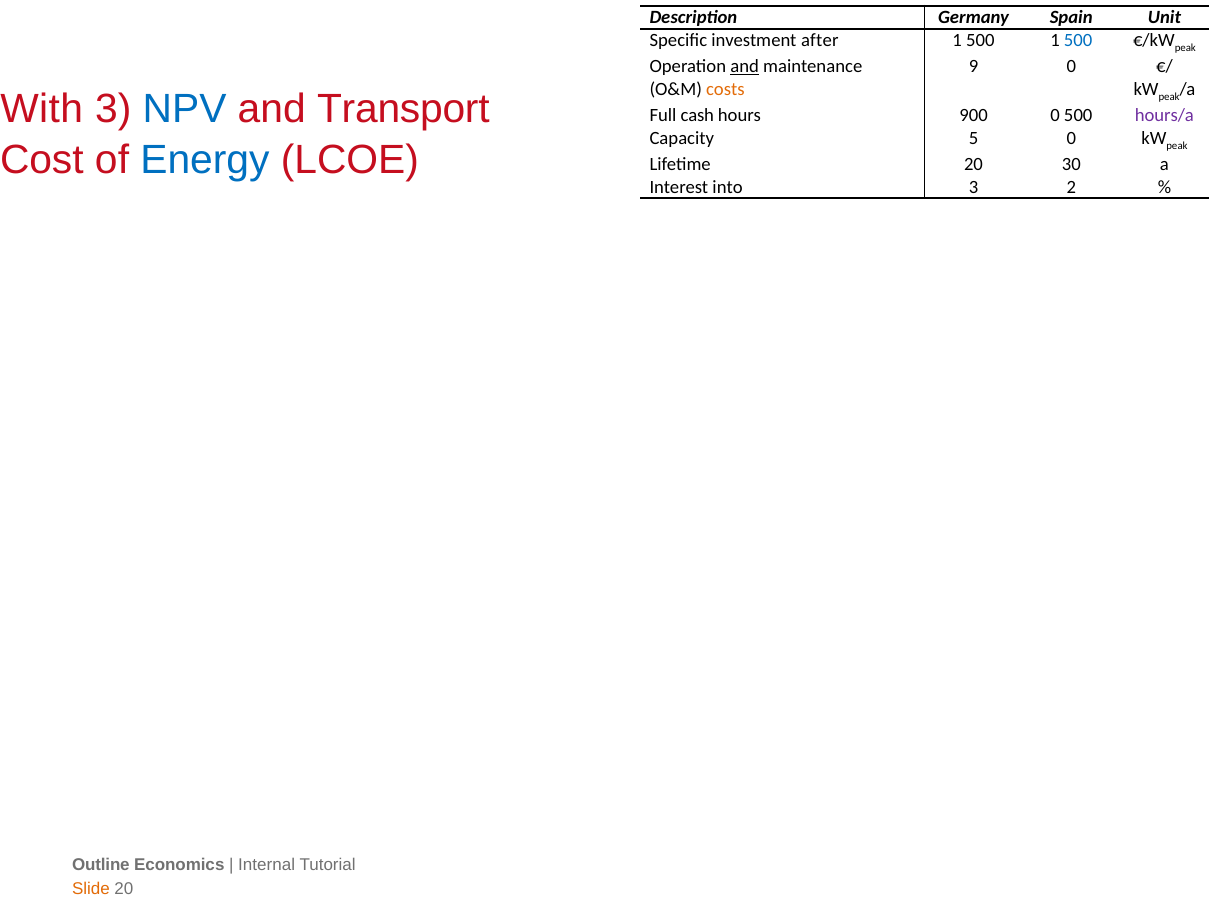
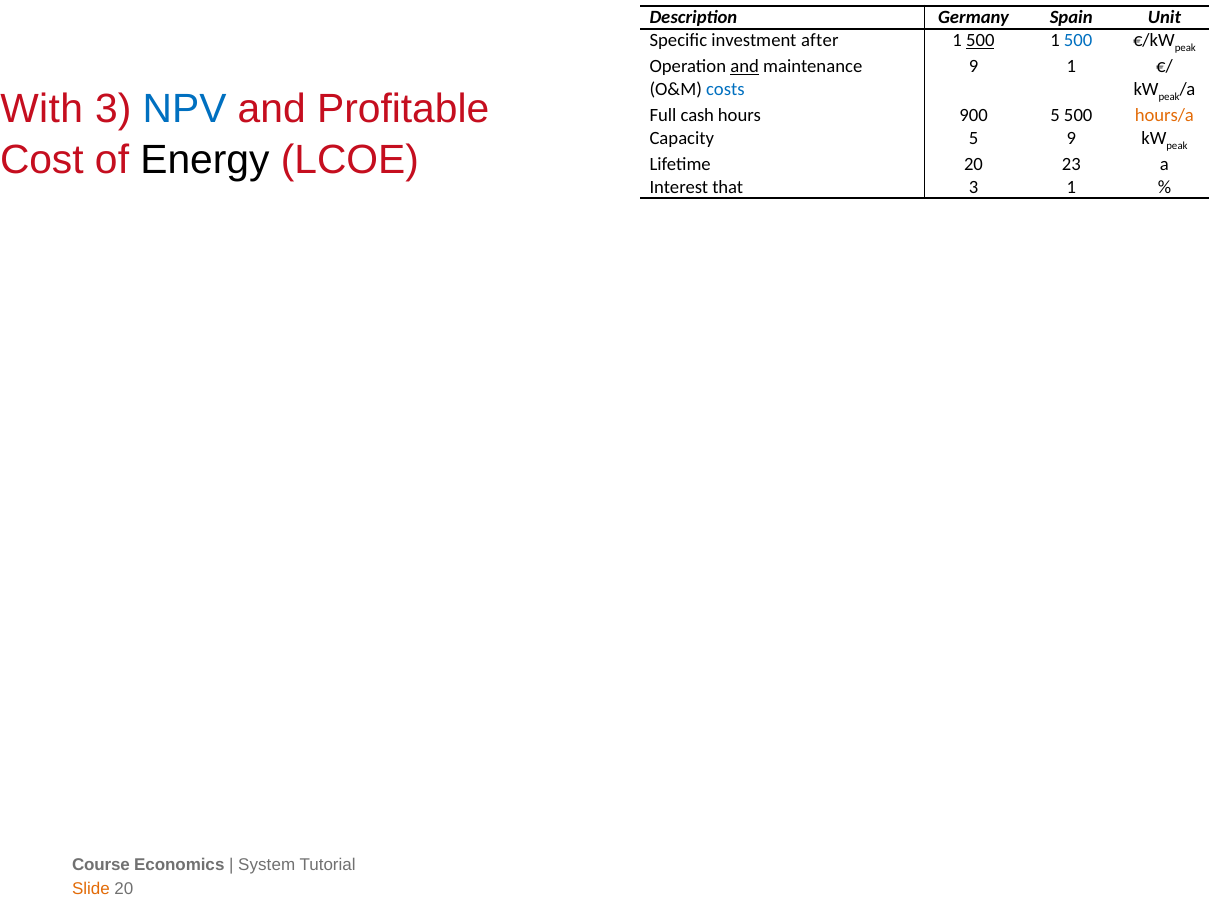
500 underline: none -> present (980, 41)
9 0: 0 -> 1 (1071, 66)
costs colour: orange -> blue (725, 89)
Transport: Transport -> Profitable (403, 109)
900 0: 0 -> 5 (1055, 115)
hours/a colour: purple -> orange (1164, 115)
5 0: 0 -> 9 (1071, 138)
Energy colour: blue -> black (205, 160)
30: 30 -> 23 (1071, 164)
into: into -> that (728, 187)
3 2: 2 -> 1 (1071, 187)
Outline: Outline -> Course (101, 864)
Internal: Internal -> System (267, 864)
